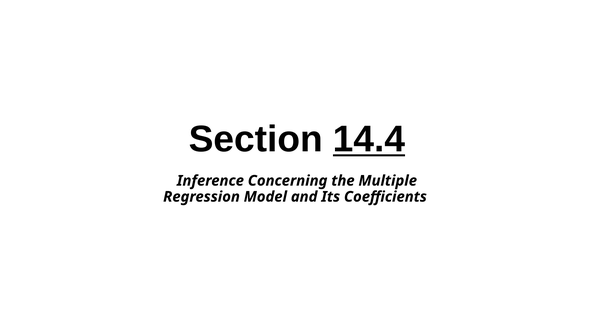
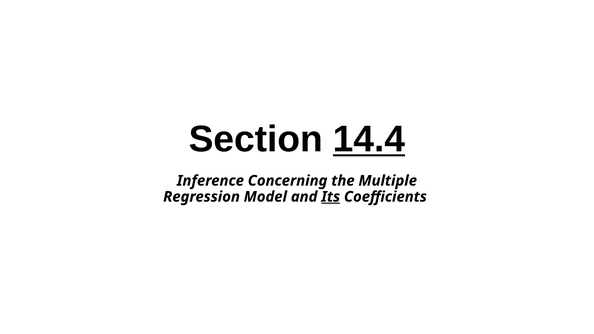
Its underline: none -> present (331, 197)
